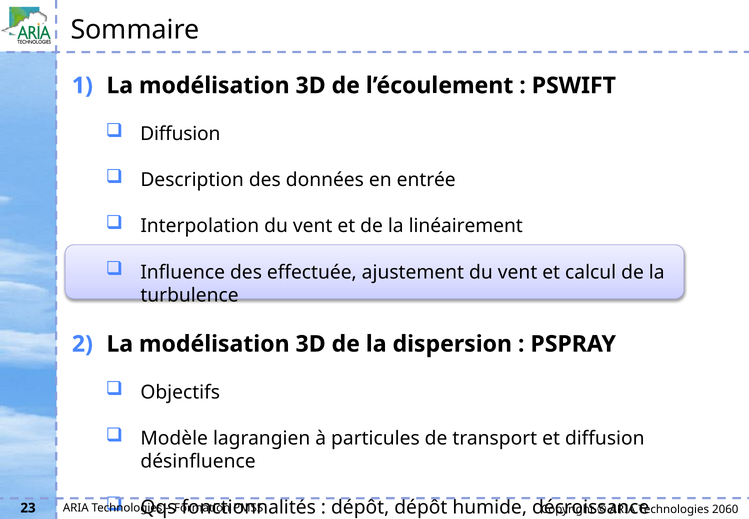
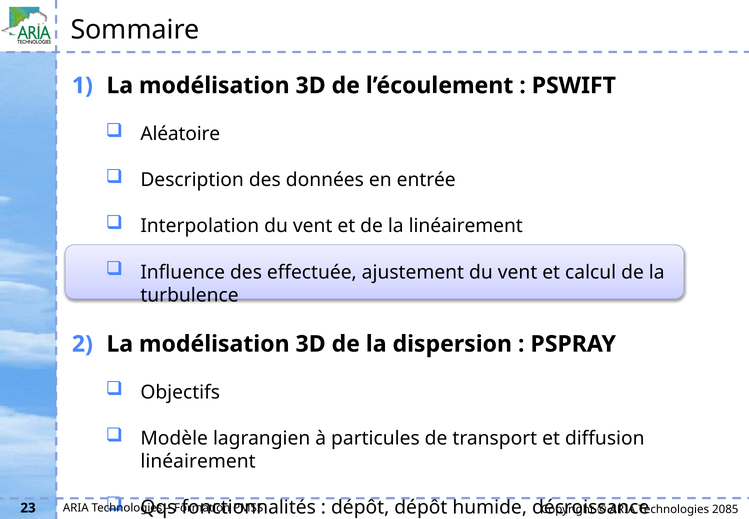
Diffusion: Diffusion -> Aléatoire (180, 134)
désinfluence: désinfluence -> linéairement (198, 461)
2060: 2060 -> 2085 (725, 509)
